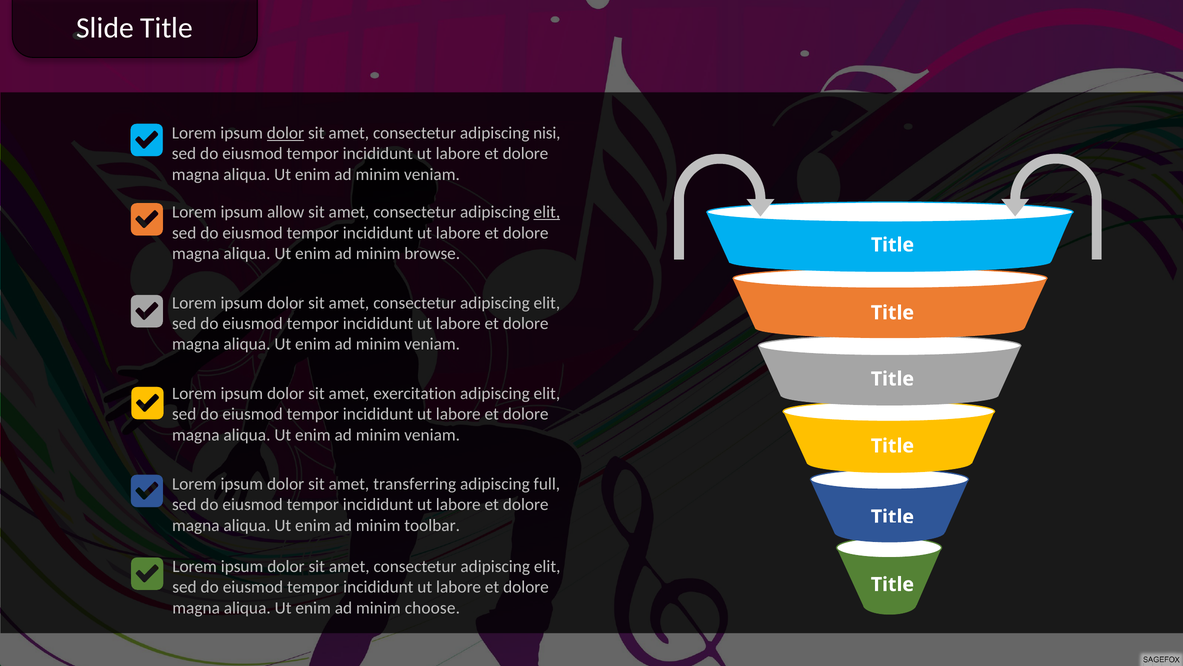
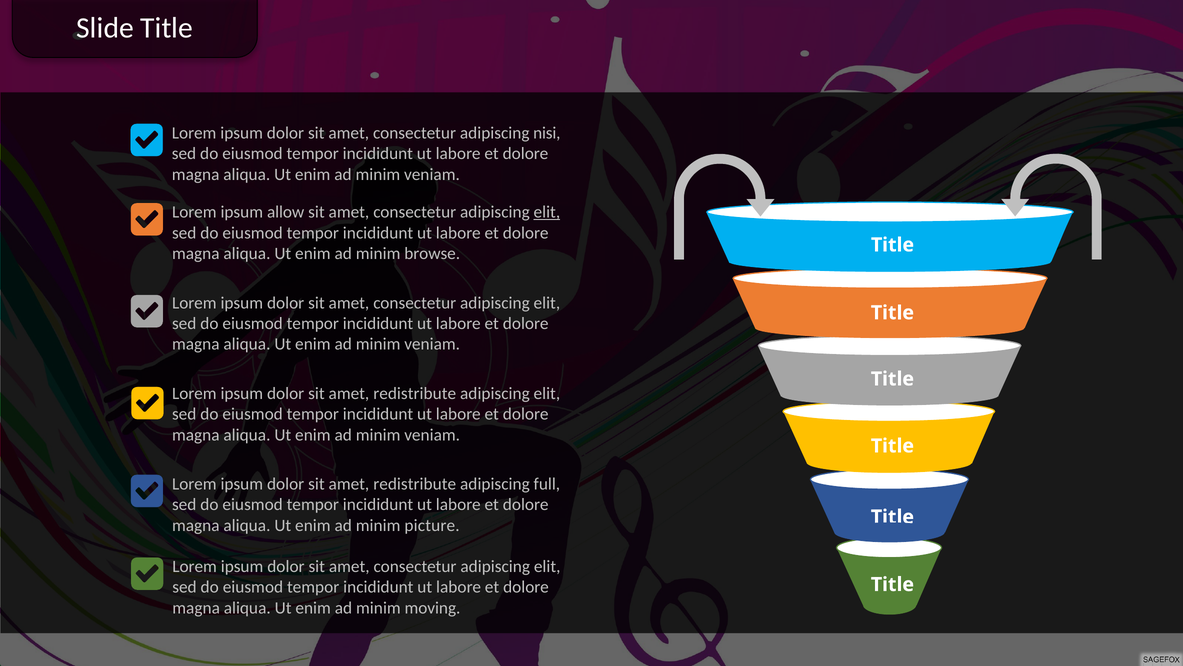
dolor underline: present -> none (285, 133)
exercitation: exercitation -> redistribute (415, 393)
transferring: transferring -> redistribute (415, 484)
toolbar: toolbar -> picture (432, 525)
choose: choose -> moving (433, 607)
